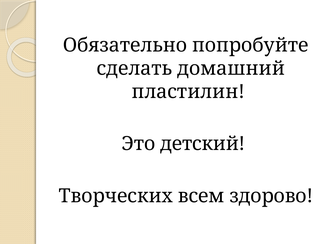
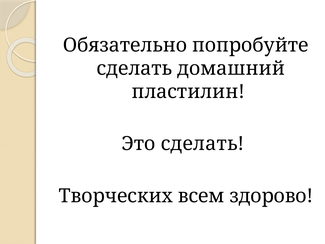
Это детский: детский -> сделать (202, 144)
